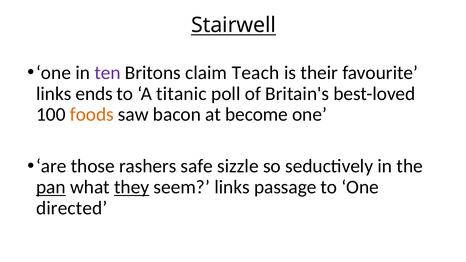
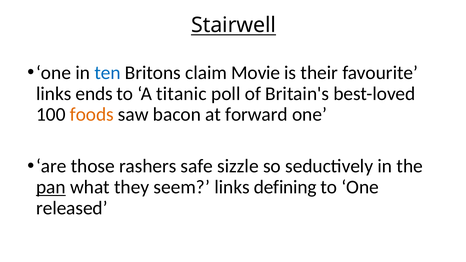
ten colour: purple -> blue (107, 73)
Teach: Teach -> Movie (256, 73)
become: become -> forward (256, 115)
they underline: present -> none (132, 187)
passage: passage -> defining (285, 187)
directed: directed -> released (72, 208)
